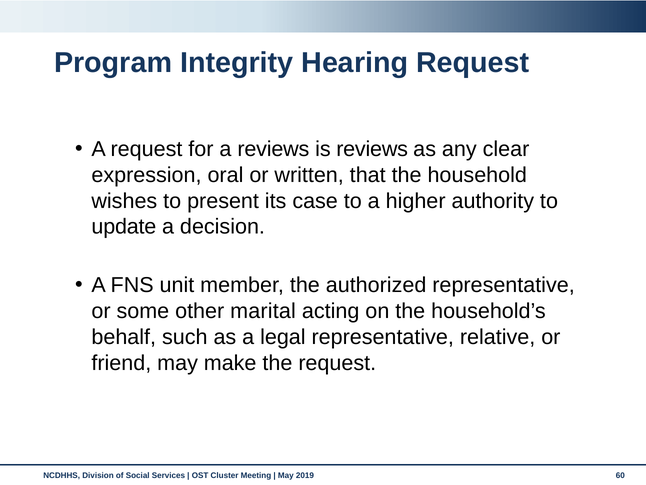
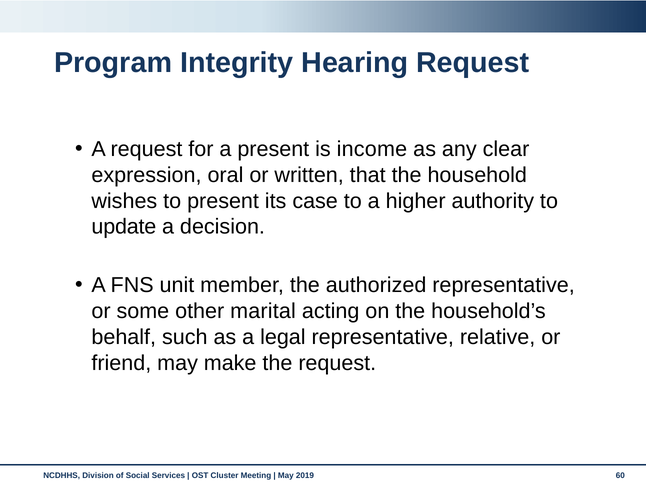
a reviews: reviews -> present (273, 149)
is reviews: reviews -> income (372, 149)
